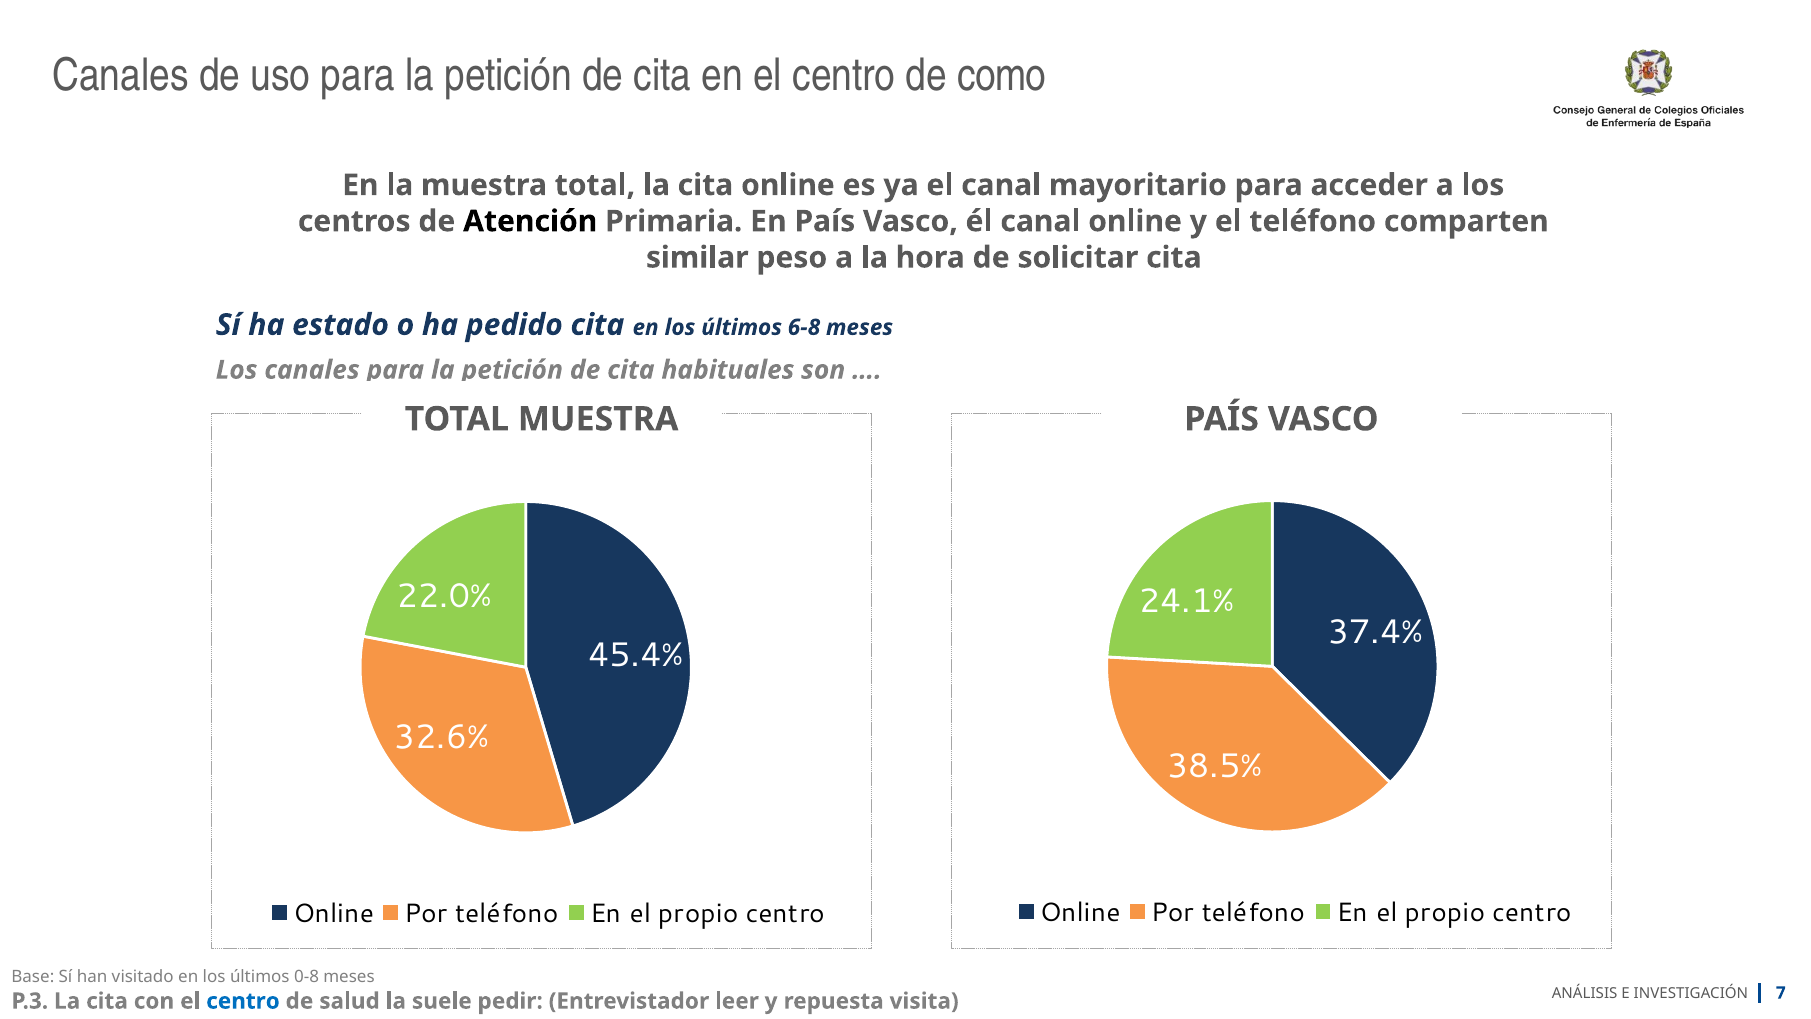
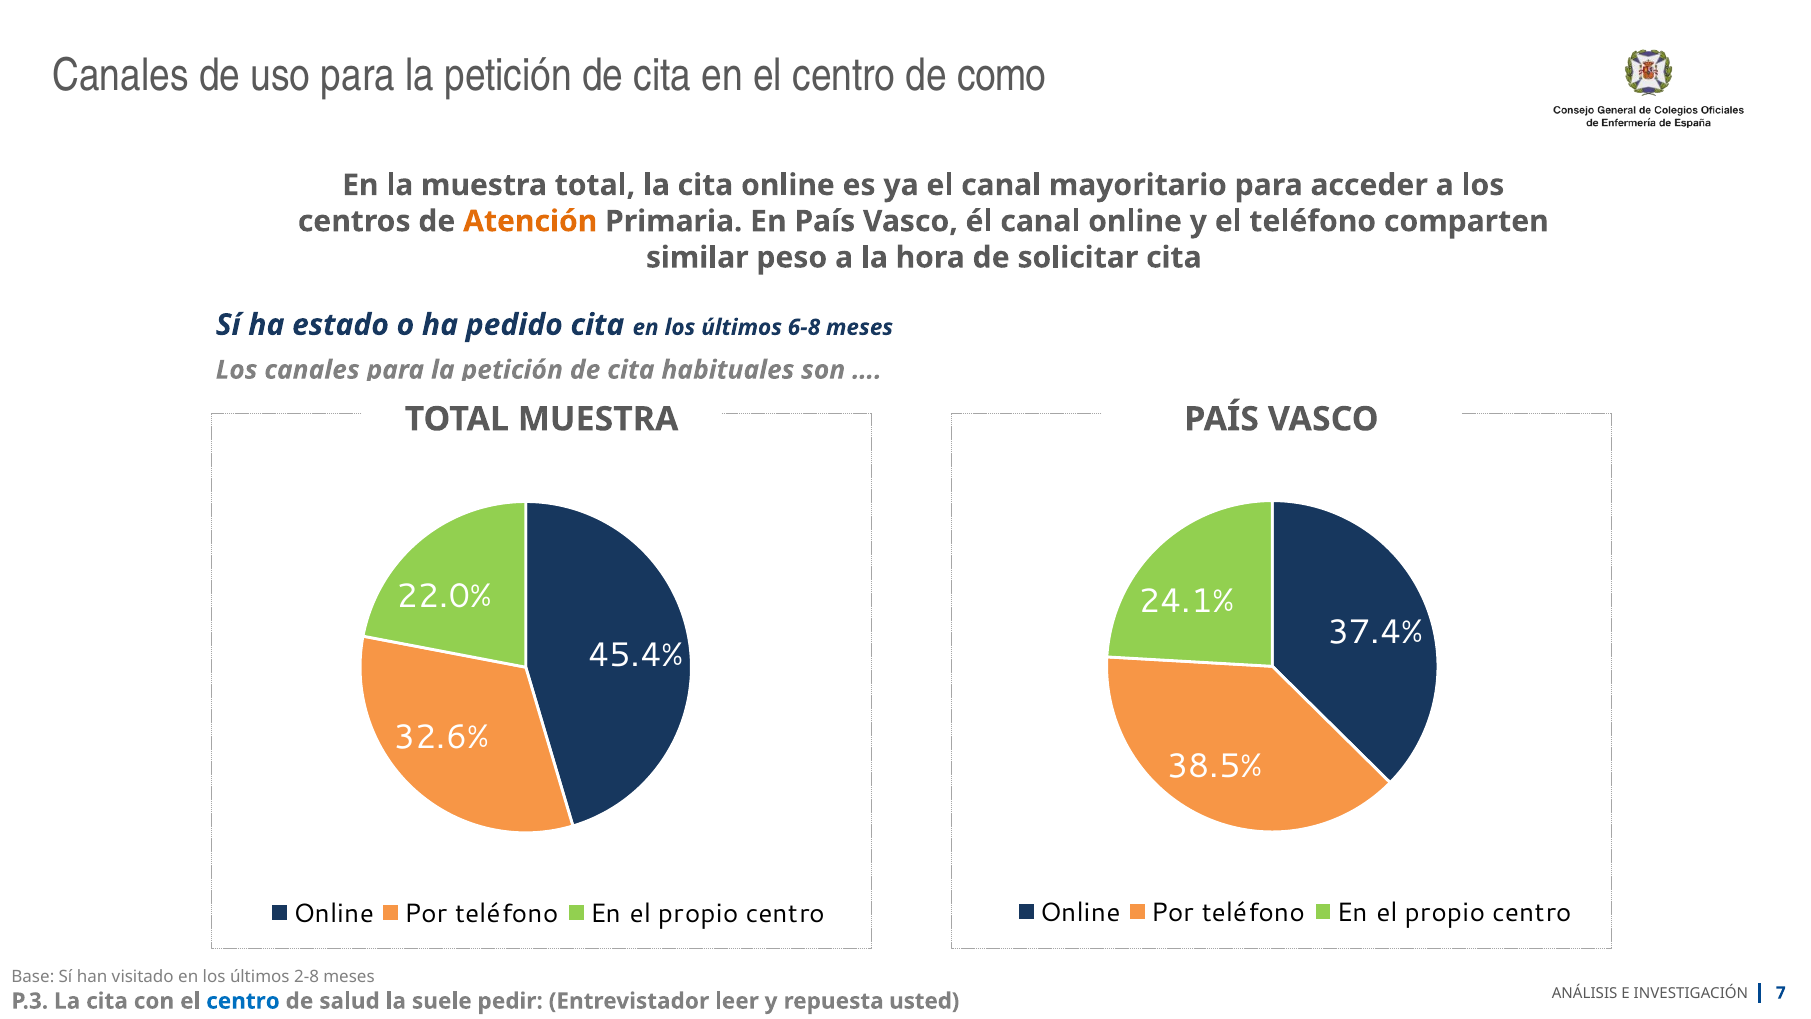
Atención colour: black -> orange (530, 221)
0-8: 0-8 -> 2-8 (307, 977)
visita: visita -> usted (924, 1001)
